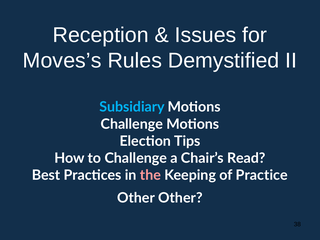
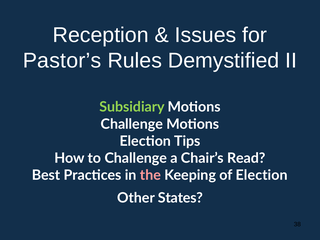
Moves’s: Moves’s -> Pastor’s (62, 61)
Subsidiary colour: light blue -> light green (132, 107)
of Practice: Practice -> Election (262, 175)
Other Other: Other -> States (180, 198)
